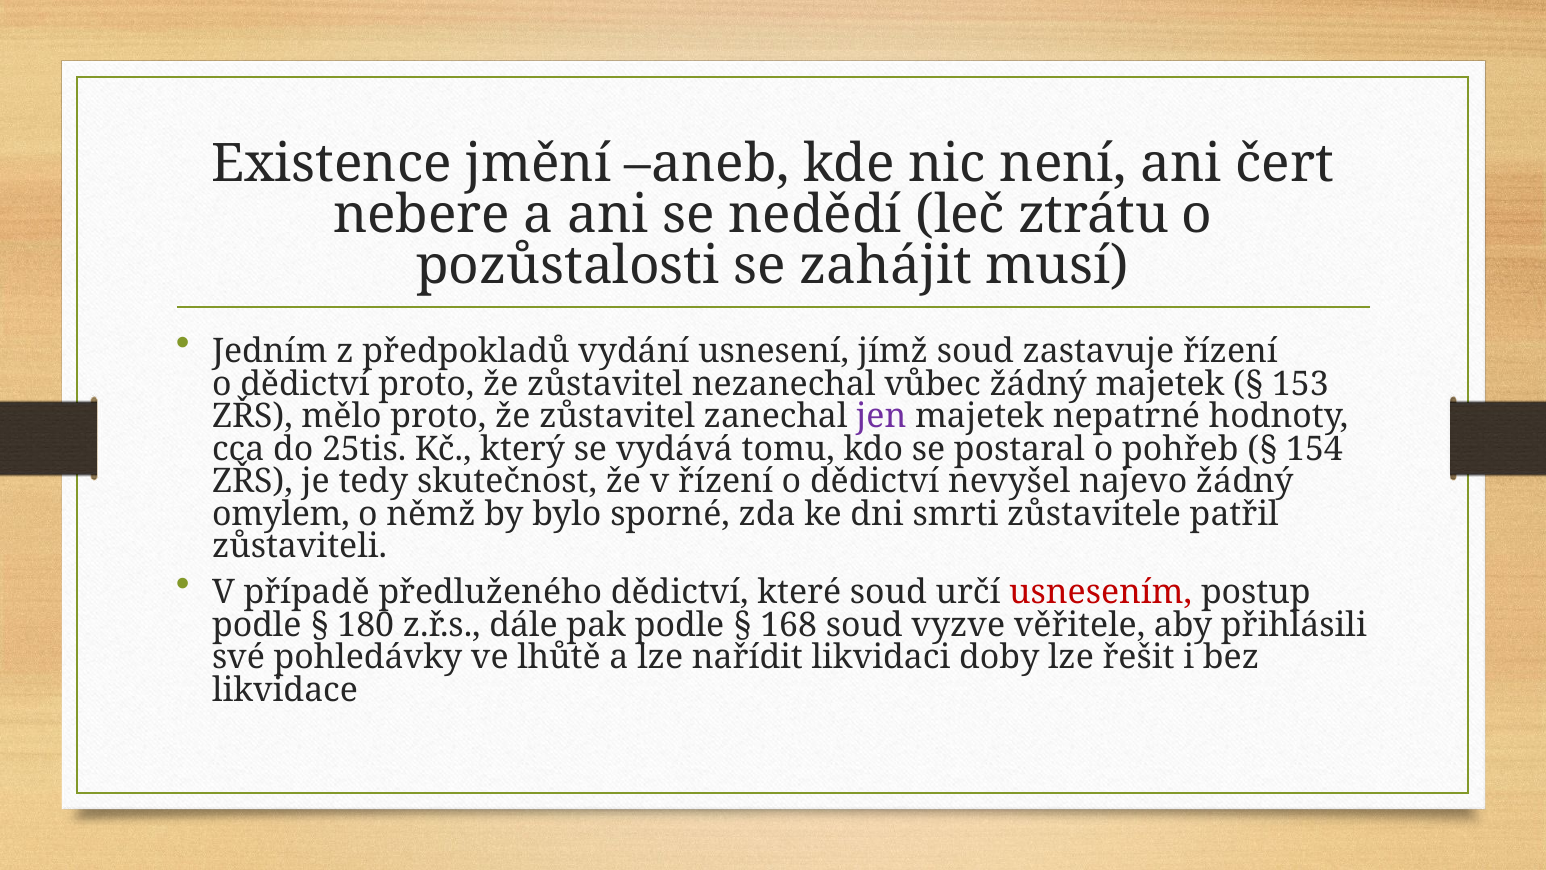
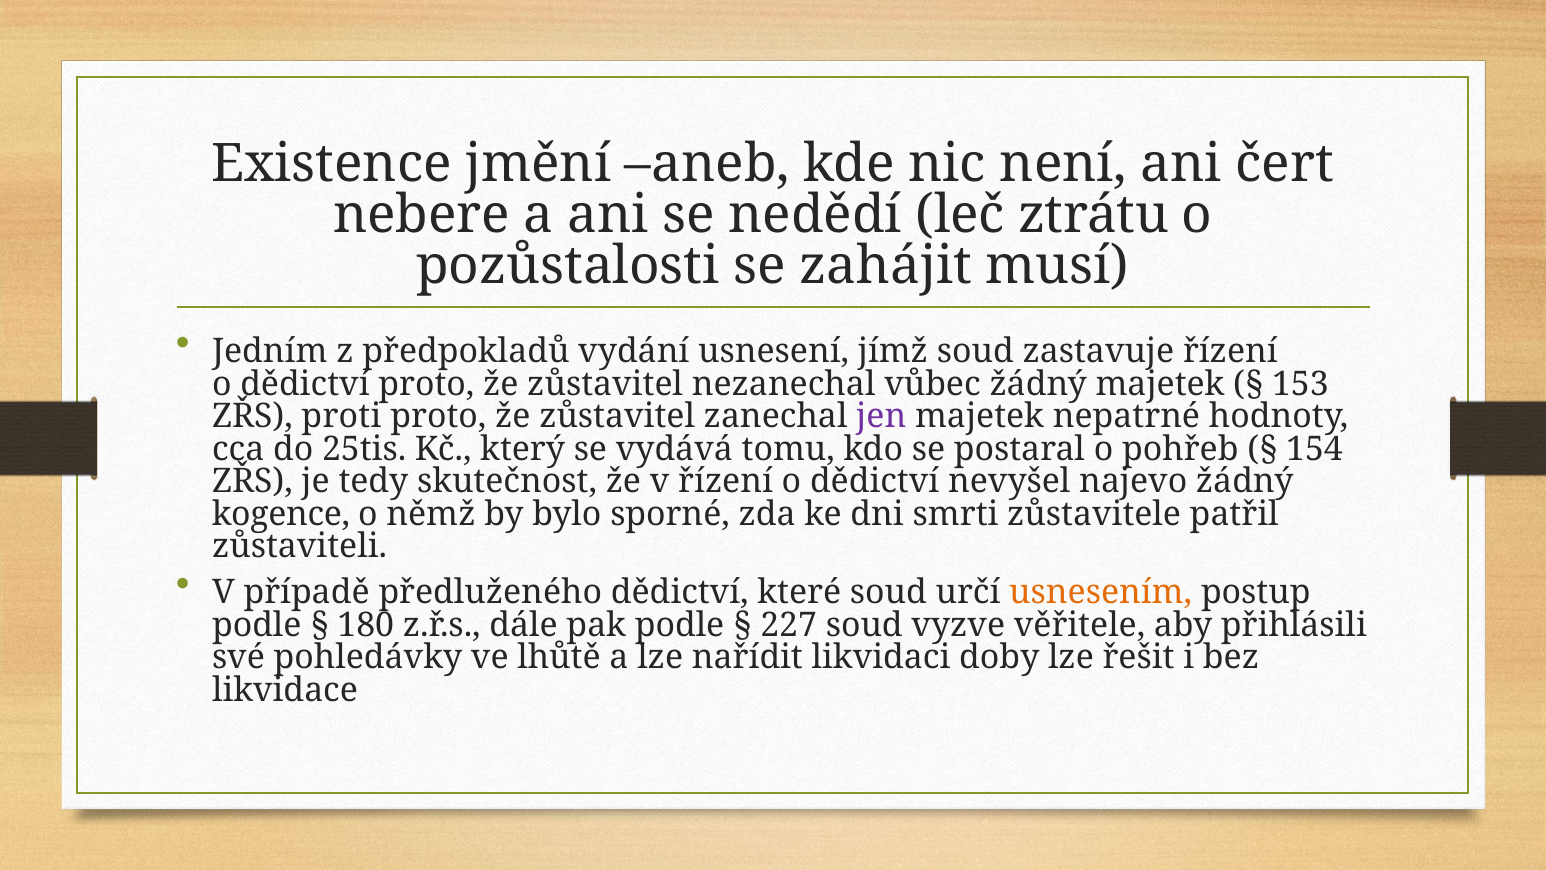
mělo: mělo -> proti (341, 416)
omylem: omylem -> kogence (281, 514)
usnesením colour: red -> orange (1101, 592)
168: 168 -> 227 (789, 625)
